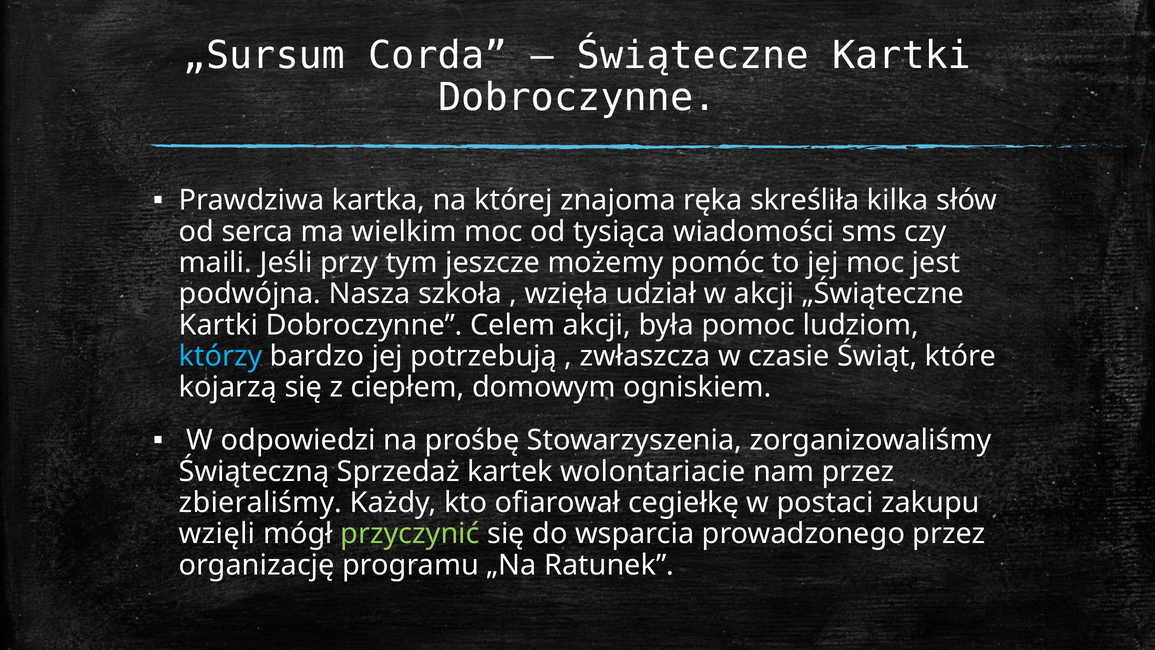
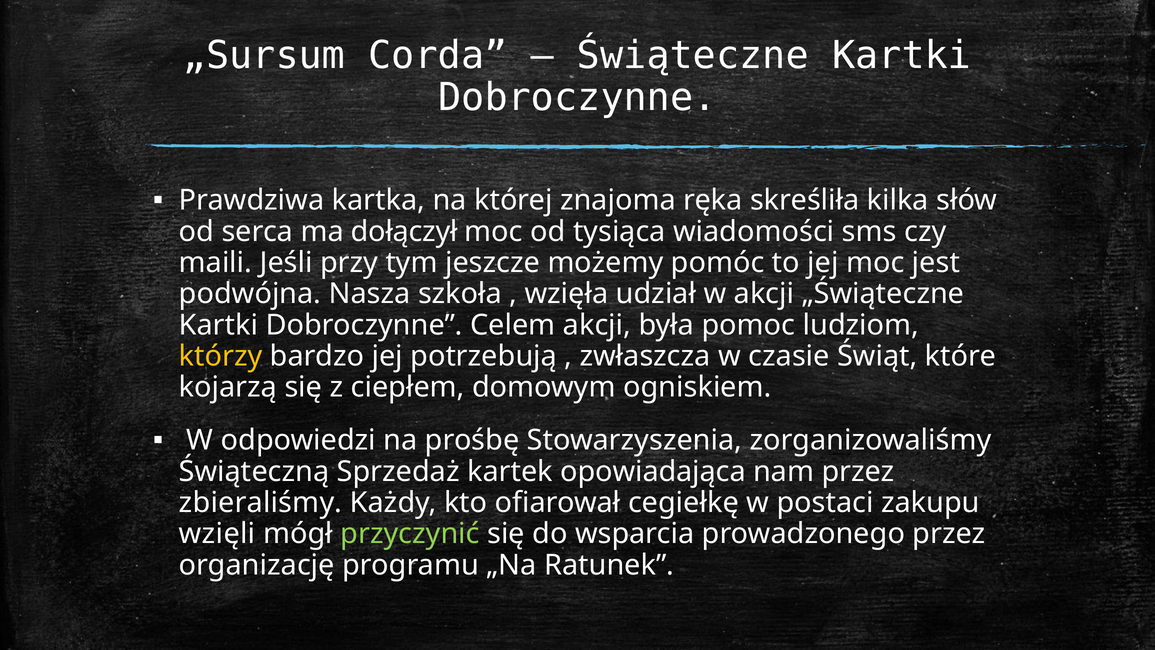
wielkim: wielkim -> dołączył (404, 231)
którzy colour: light blue -> yellow (221, 356)
wolontariacie: wolontariacie -> opowiadająca (653, 471)
